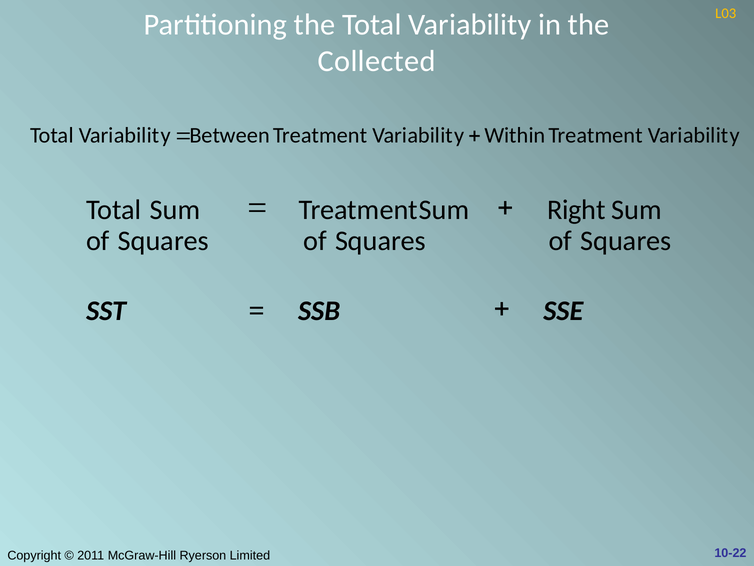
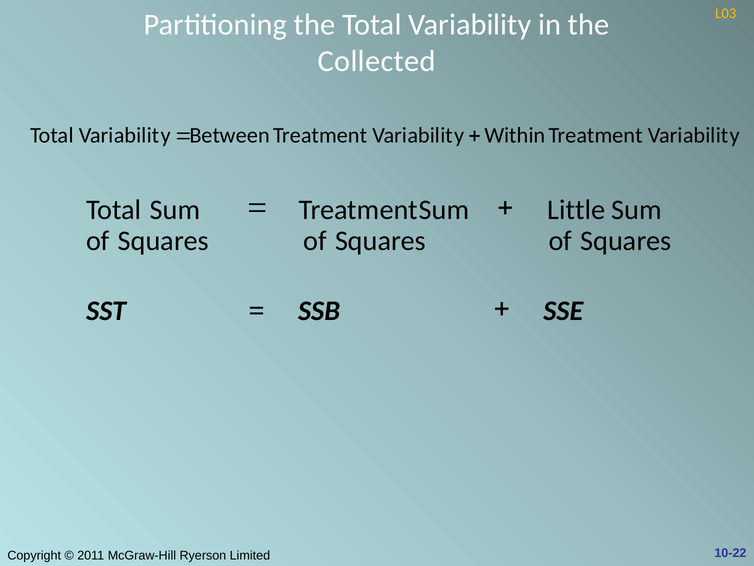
Right: Right -> Little (576, 210)
